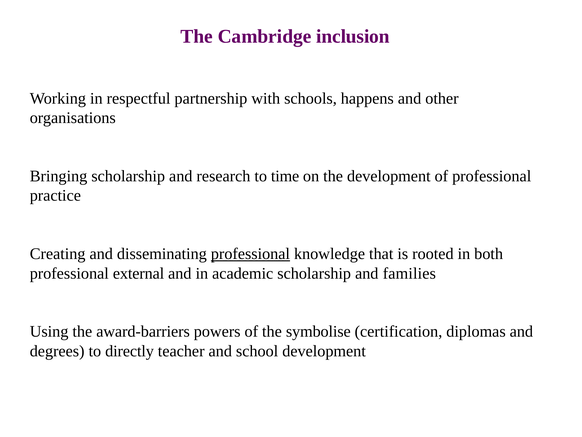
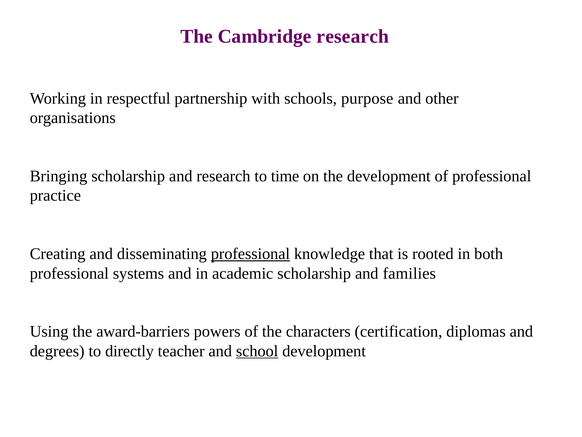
Cambridge inclusion: inclusion -> research (353, 36)
happens: happens -> purpose (367, 98)
external: external -> systems (138, 273)
symbolise: symbolise -> characters (318, 331)
school underline: none -> present (257, 351)
